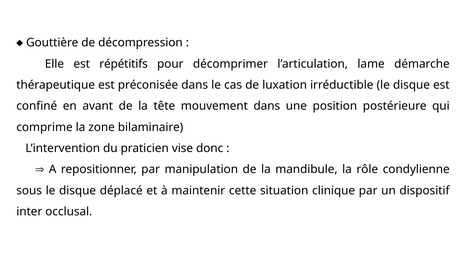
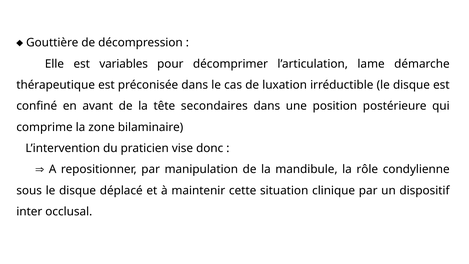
répétitifs: répétitifs -> variables (124, 64)
mouvement: mouvement -> secondaires (214, 106)
